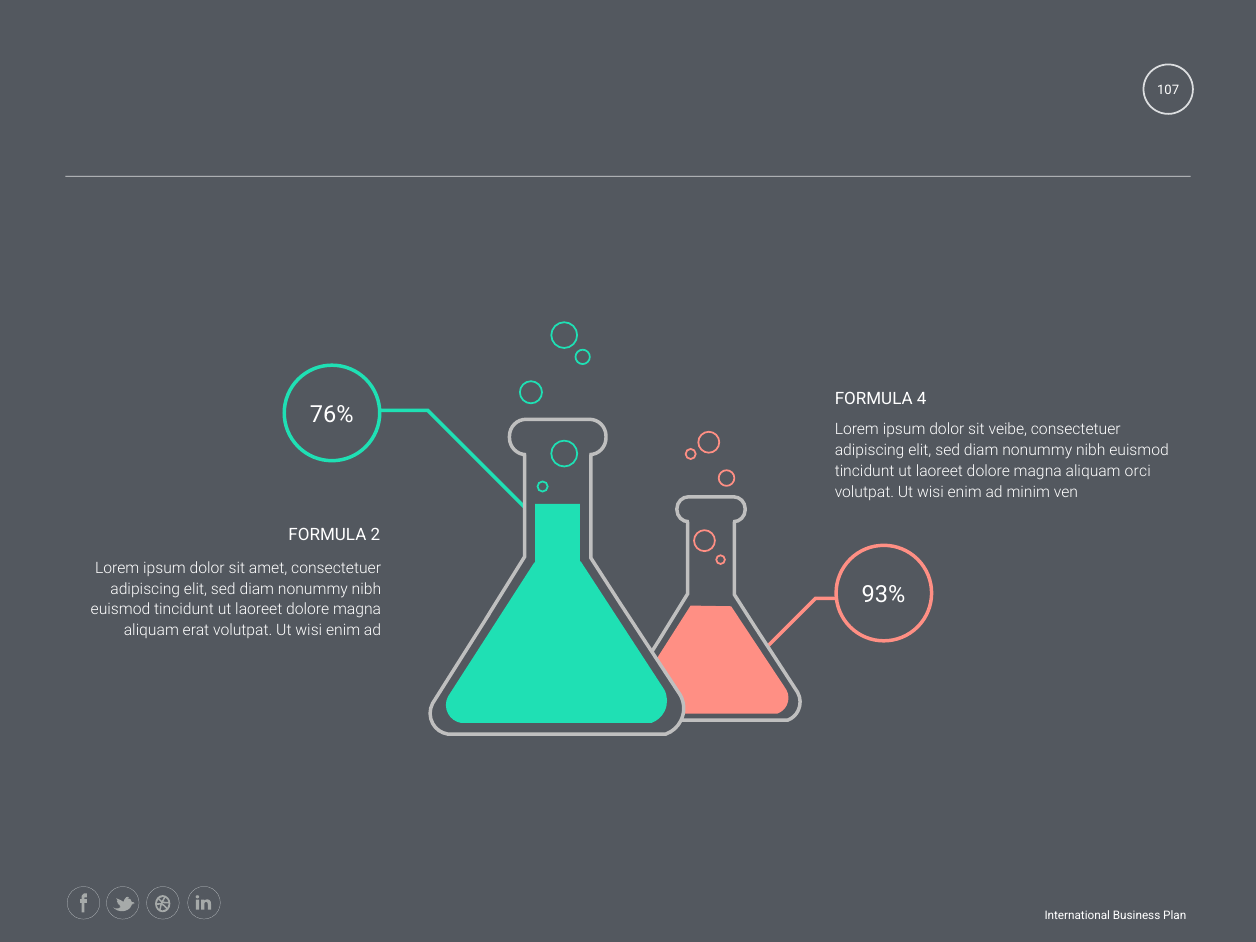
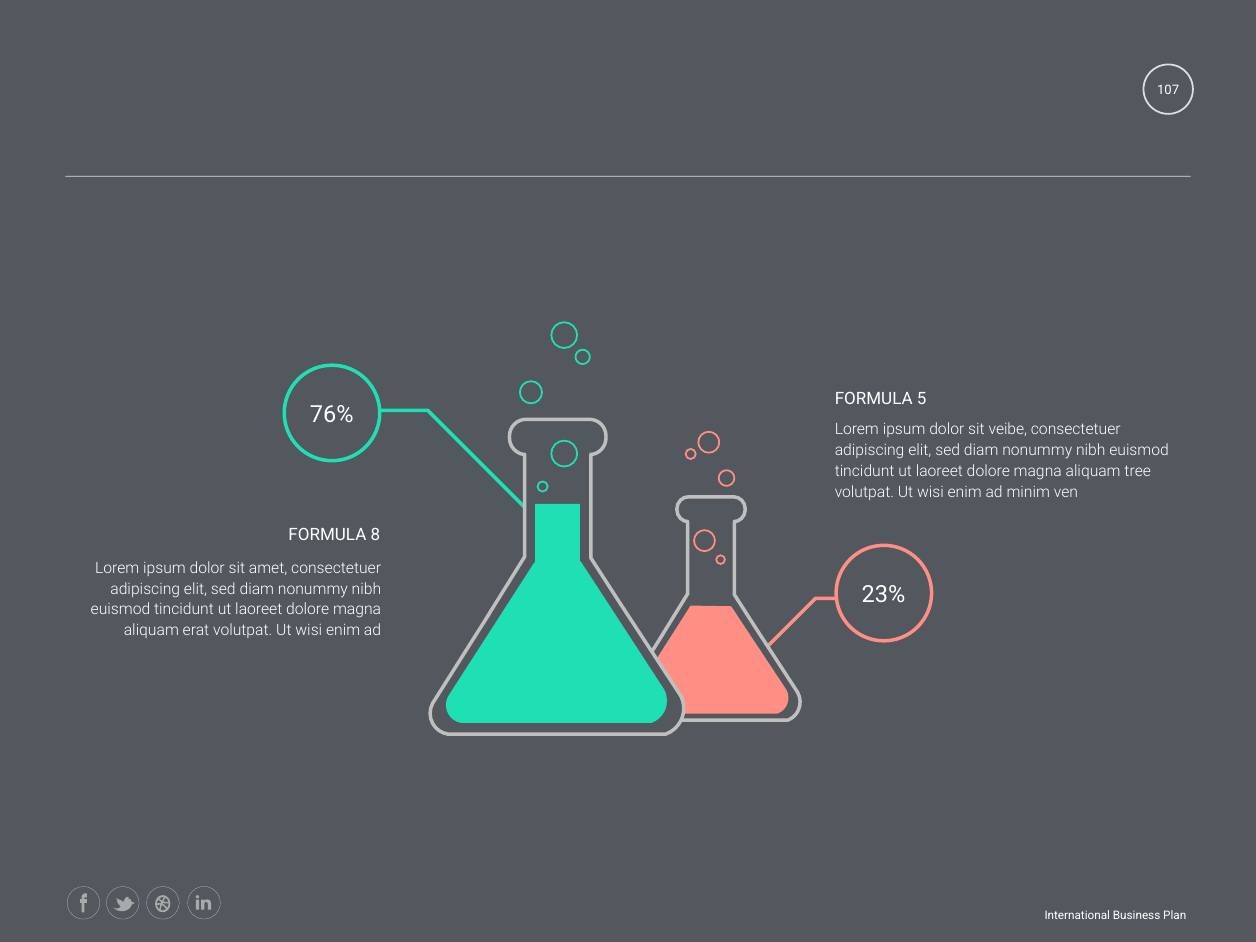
4: 4 -> 5 (922, 399)
orci: orci -> tree (1138, 471)
2: 2 -> 8 (375, 535)
93%: 93% -> 23% (884, 595)
